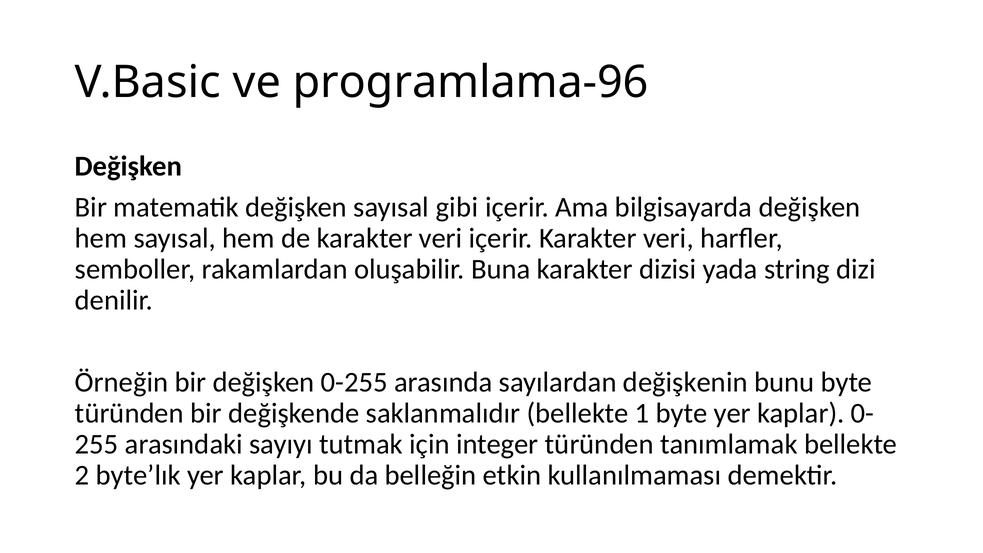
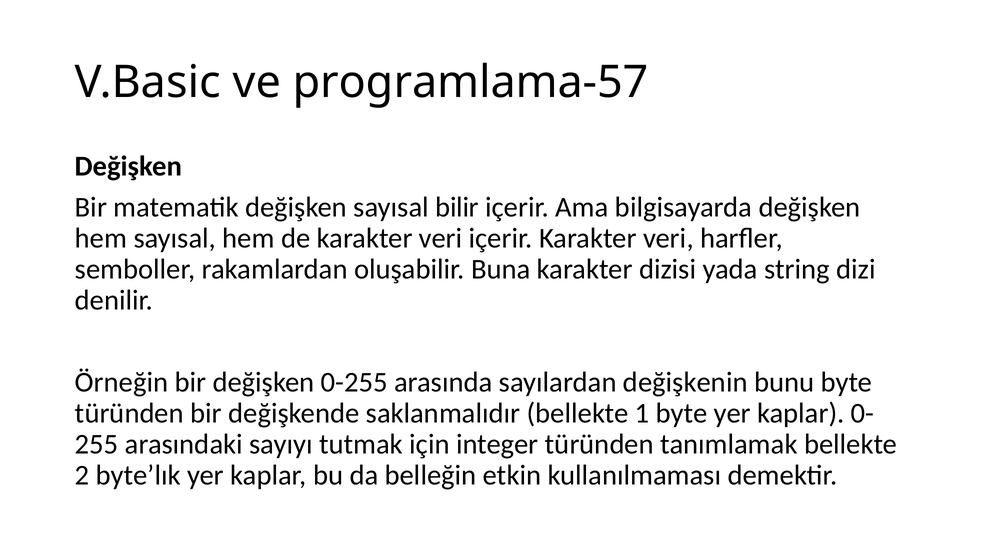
programlama-96: programlama-96 -> programlama-57 (471, 83)
gibi: gibi -> bilir (457, 207)
